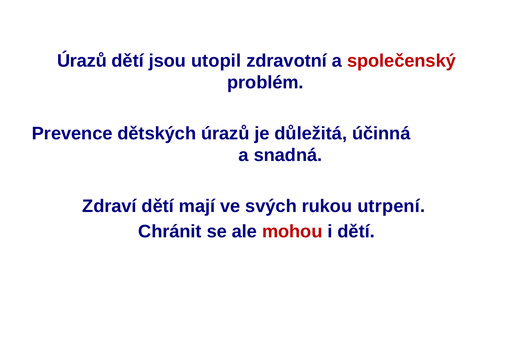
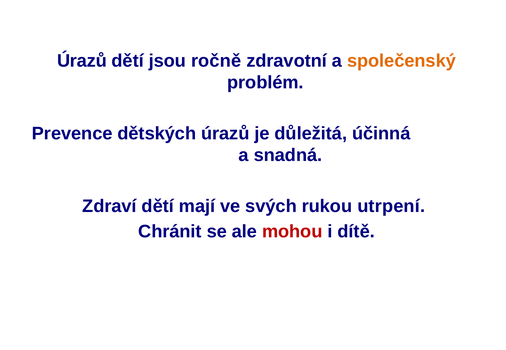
utopil: utopil -> ročně (216, 61)
společenský colour: red -> orange (401, 61)
i dětí: dětí -> dítě (356, 232)
